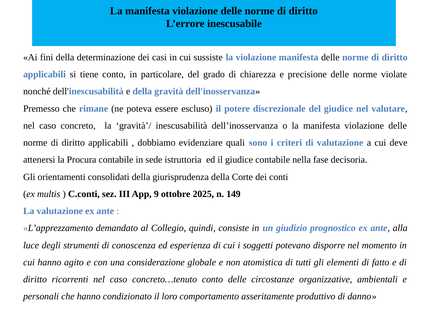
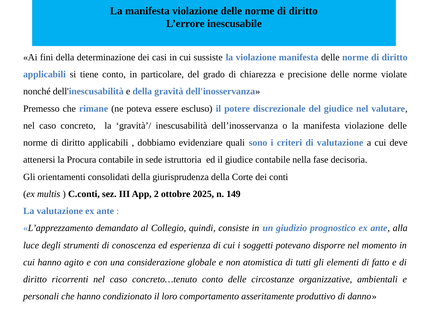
9: 9 -> 2 (156, 194)
